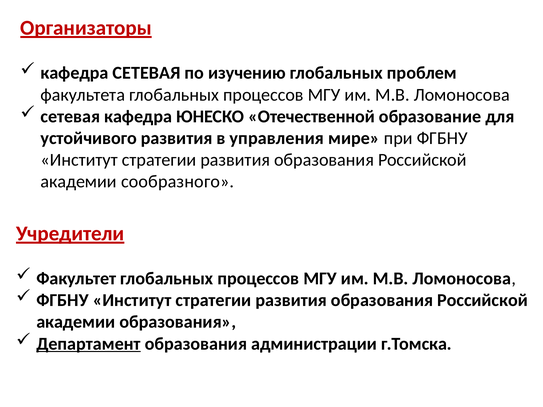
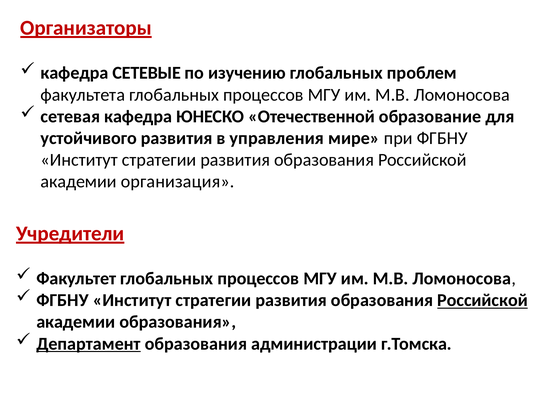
кафедра СЕТЕВАЯ: СЕТЕВАЯ -> СЕТЕВЫЕ (147, 73)
сообразного: сообразного -> организация (178, 182)
Российской underline: none -> present (483, 300)
